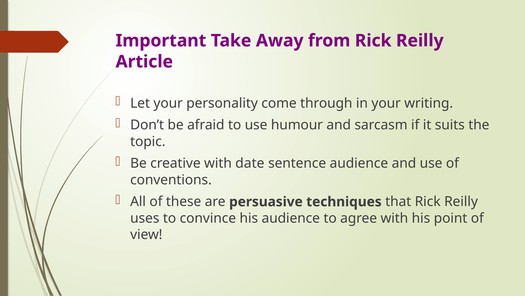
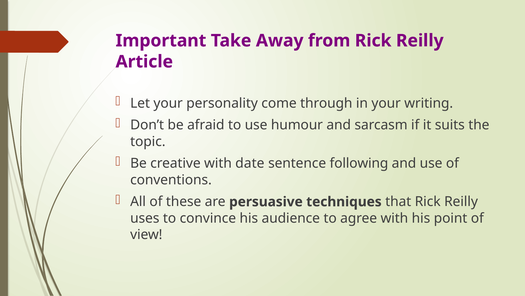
sentence audience: audience -> following (359, 163)
